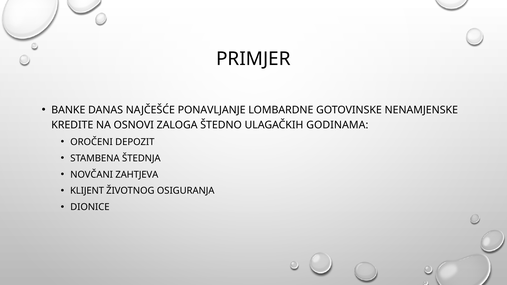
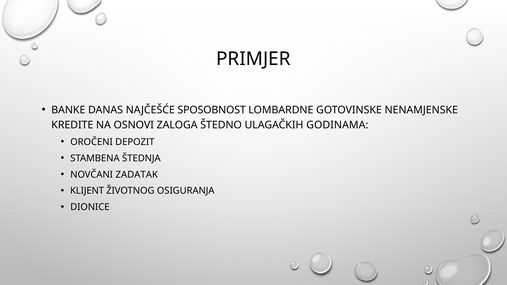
PONAVLJANJE: PONAVLJANJE -> SPOSOBNOST (212, 110)
ZAHTJEVA: ZAHTJEVA -> ZADATAK (137, 175)
